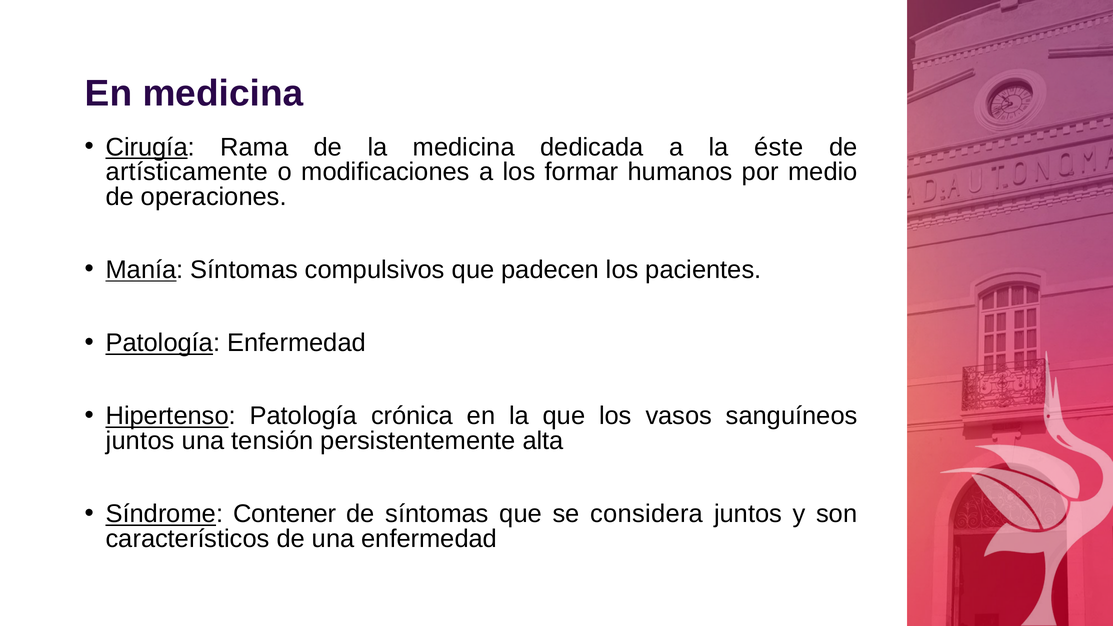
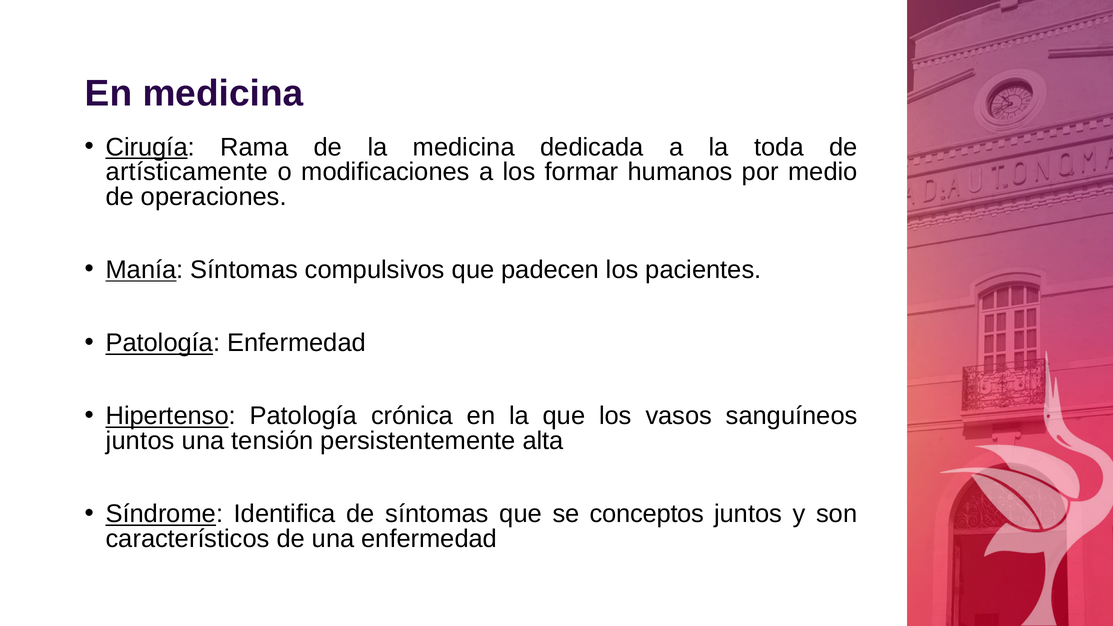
éste: éste -> toda (779, 147)
Contener: Contener -> Identifica (285, 514)
considera: considera -> conceptos (647, 514)
